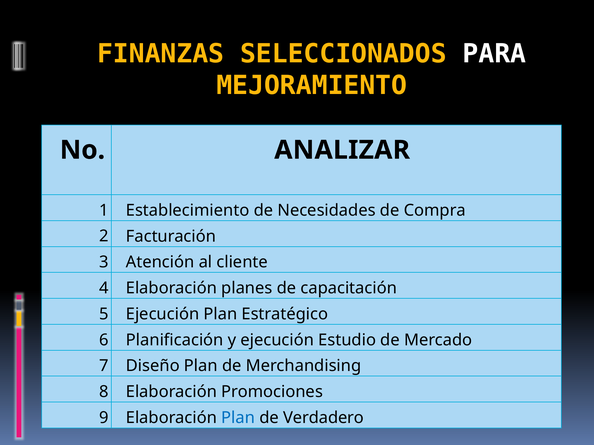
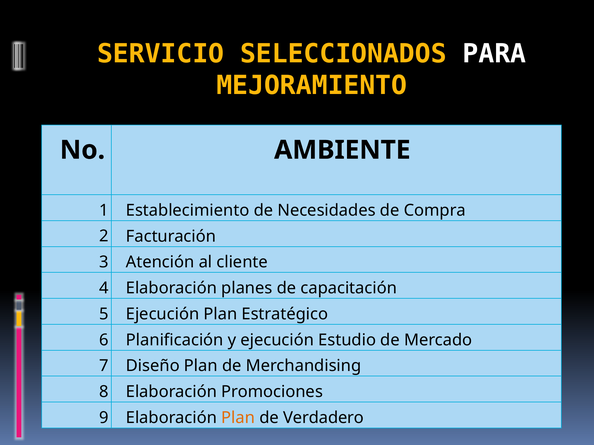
FINANZAS: FINANZAS -> SERVICIO (161, 54)
ANALIZAR: ANALIZAR -> AMBIENTE (342, 150)
Plan colour: blue -> orange (238, 418)
